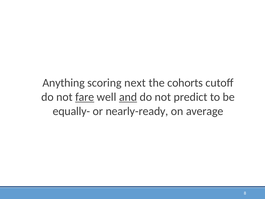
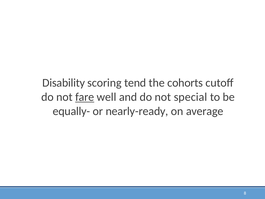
Anything: Anything -> Disability (64, 83)
next: next -> tend (135, 83)
and underline: present -> none (128, 97)
predict: predict -> special (191, 97)
